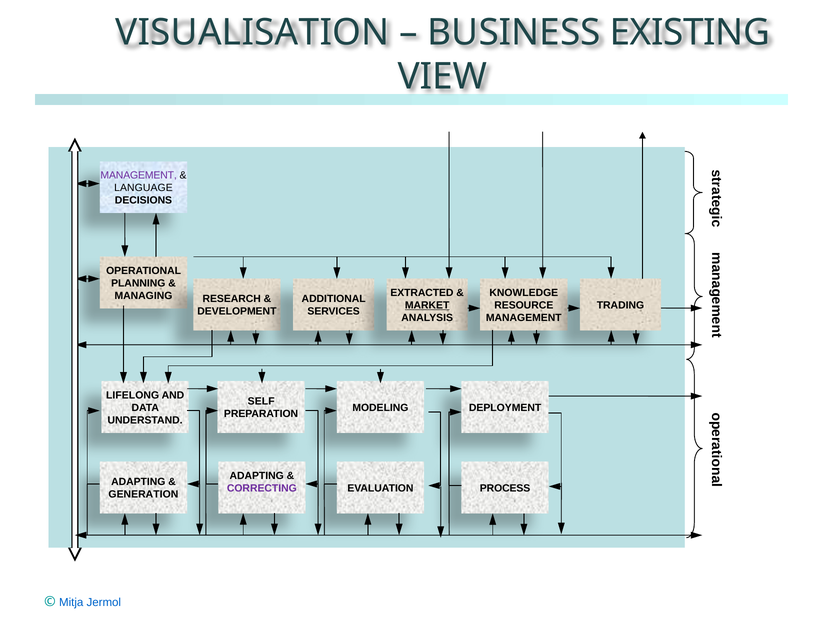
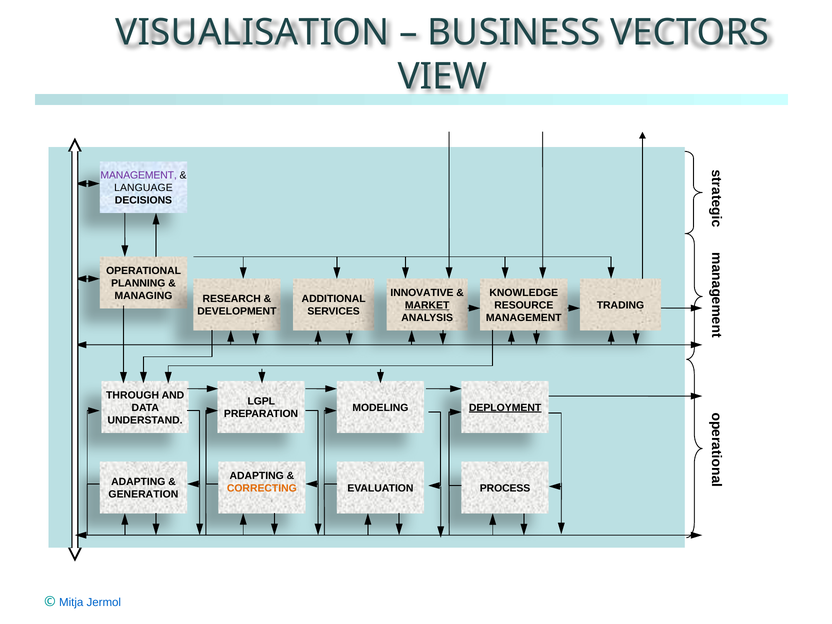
EXISTING: EXISTING -> VECTORS (690, 32)
EXTRACTED: EXTRACTED -> INNOVATIVE (422, 293)
LIFELONG: LIFELONG -> THROUGH (133, 395)
SELF: SELF -> LGPL (261, 401)
DEPLOYMENT underline: none -> present (505, 408)
CORRECTING colour: purple -> orange (262, 488)
